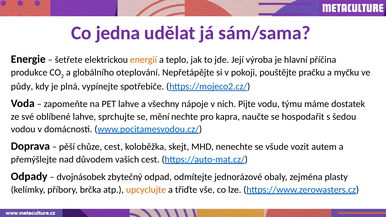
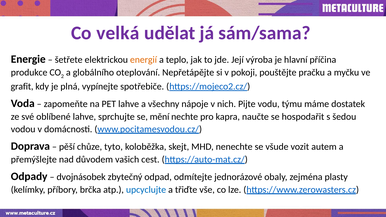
jedna: jedna -> velká (118, 33)
půdy: půdy -> grafit (22, 87)
chůze cest: cest -> tyto (114, 147)
upcyclujte colour: orange -> blue (146, 190)
